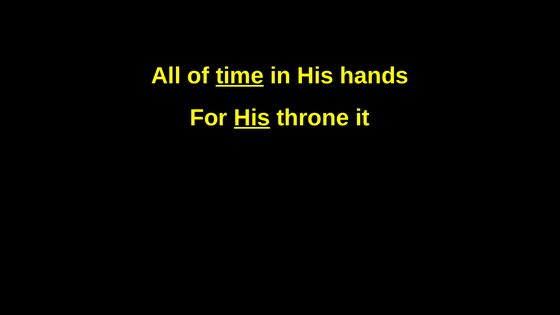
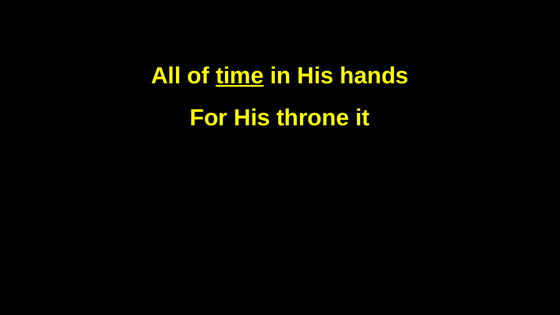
His underline: present -> none (252, 118)
